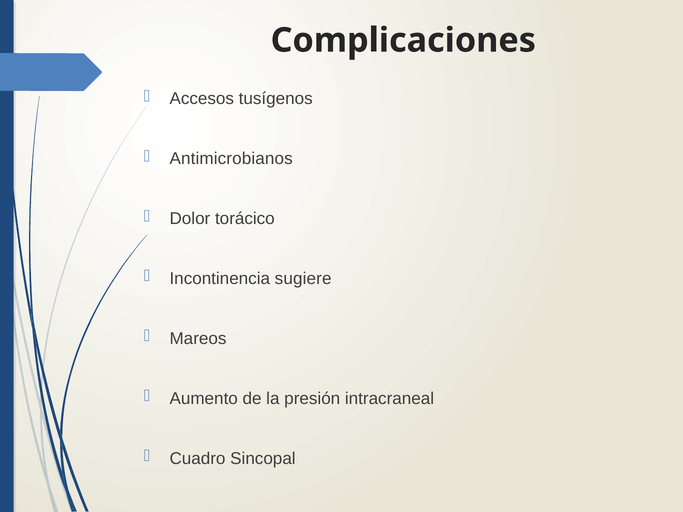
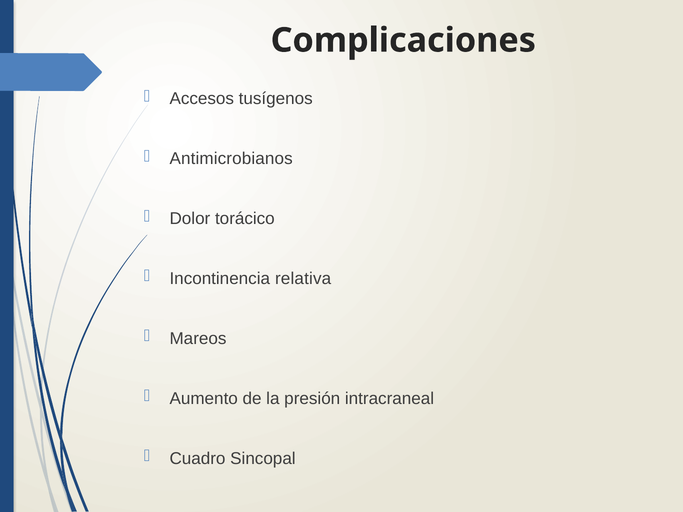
sugiere: sugiere -> relativa (303, 279)
